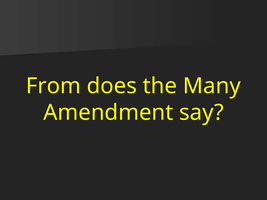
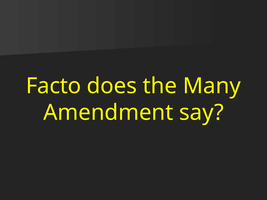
From: From -> Facto (54, 86)
